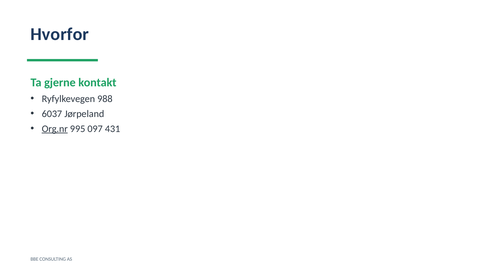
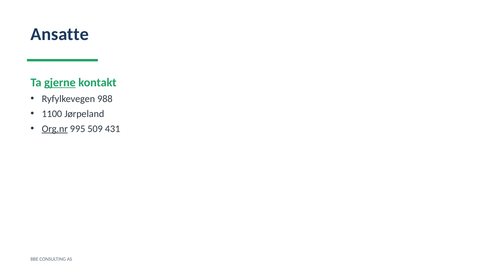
Hvorfor: Hvorfor -> Ansatte (60, 34)
gjerne underline: none -> present (60, 83)
6037: 6037 -> 1100 (52, 114)
097: 097 -> 509 (95, 129)
